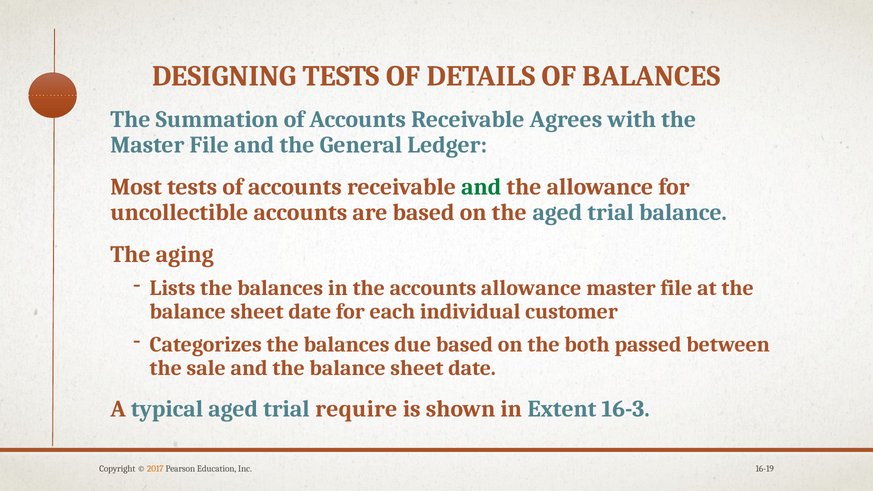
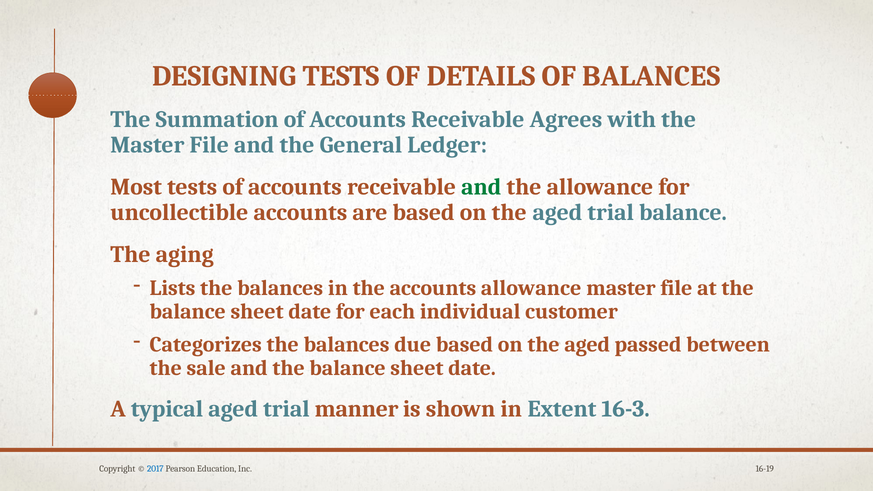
both: both -> aged (587, 344)
require: require -> manner (357, 409)
2017 colour: orange -> blue (155, 469)
